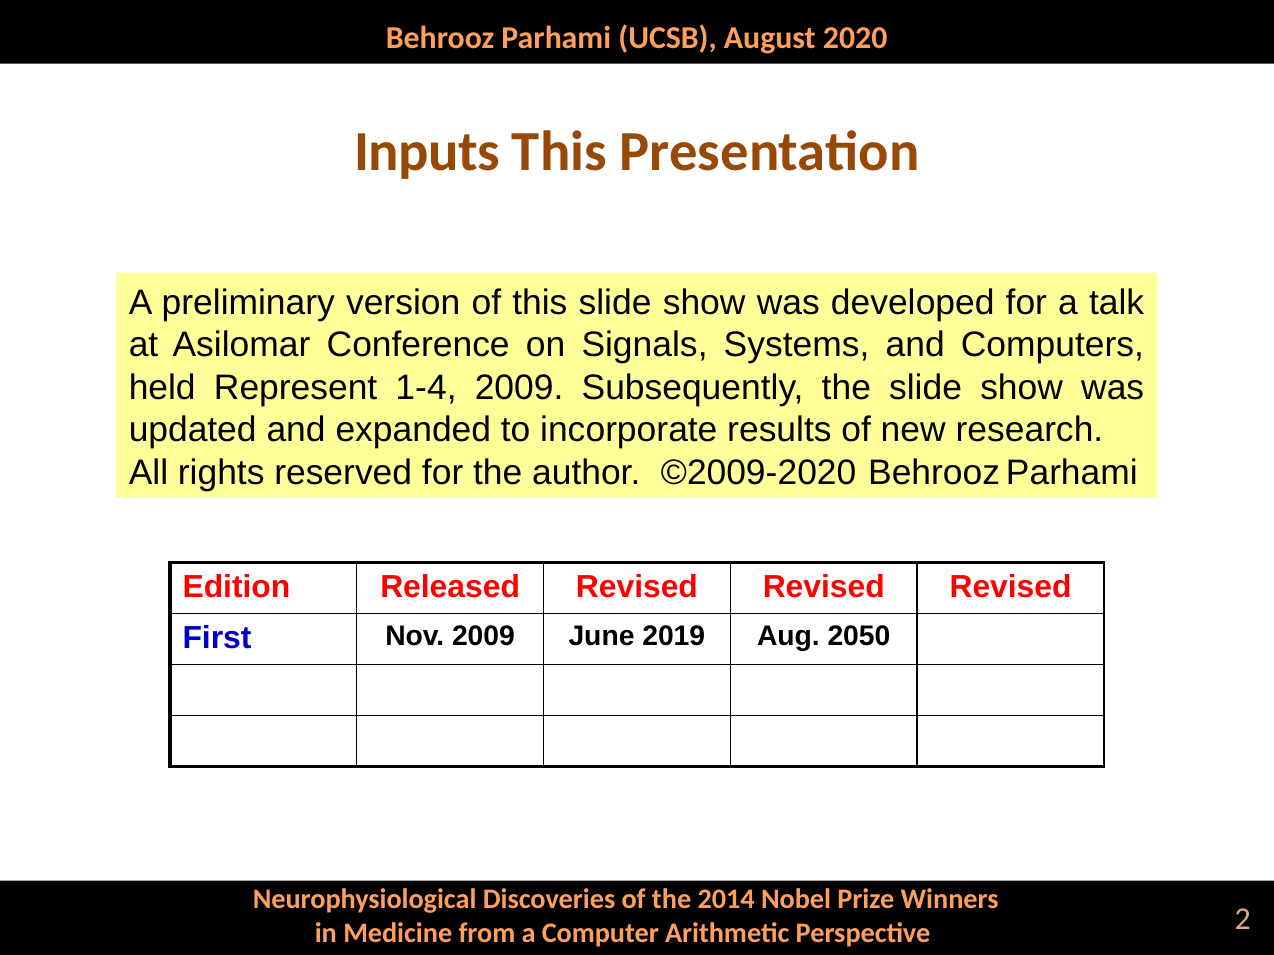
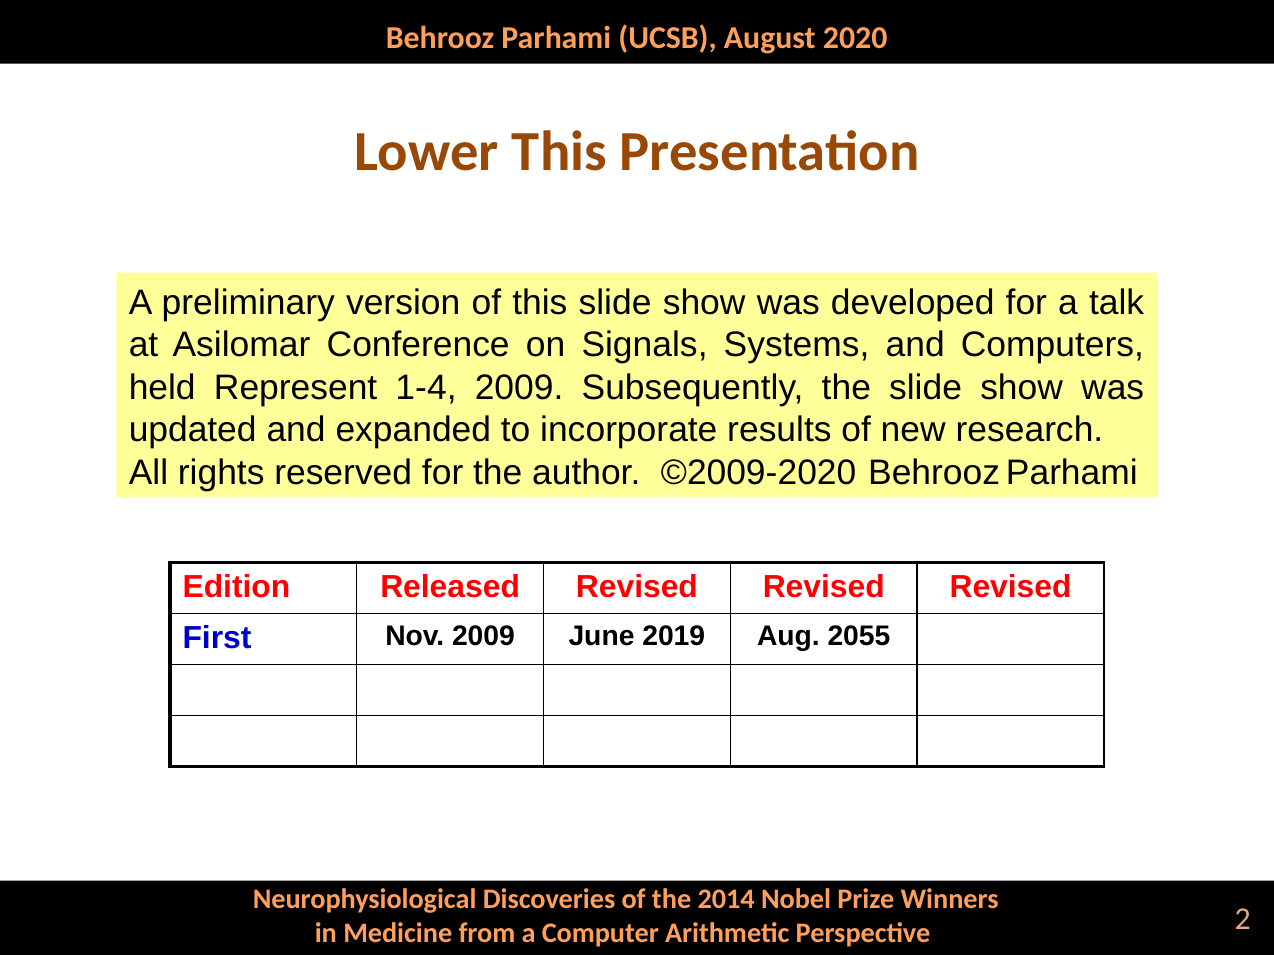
Inputs: Inputs -> Lower (427, 152)
2050: 2050 -> 2055 (859, 636)
